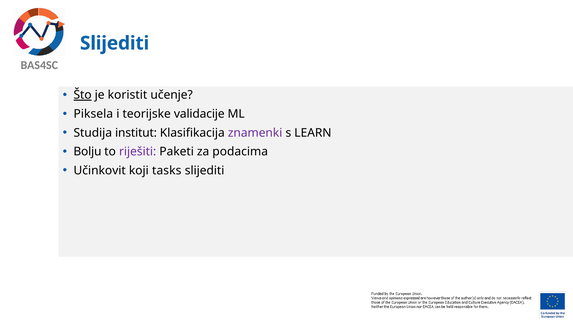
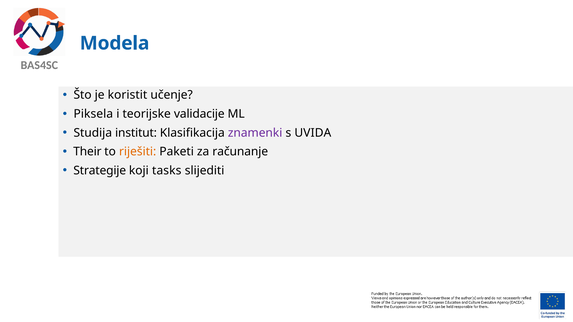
Slijediti: Slijediti -> Modela (115, 43)
Što underline: present -> none (83, 95)
LEARN: LEARN -> UVIDA (313, 133)
Bolju: Bolju -> Their (87, 152)
riješiti colour: purple -> orange (138, 152)
podacima: podacima -> računanje (240, 152)
Učinkovit: Učinkovit -> Strategije (100, 171)
